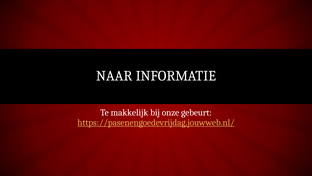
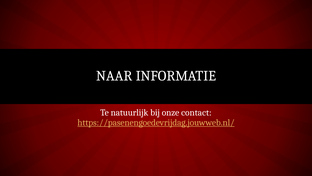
makkelijk: makkelijk -> natuurlijk (130, 112)
gebeurt: gebeurt -> contact (196, 112)
